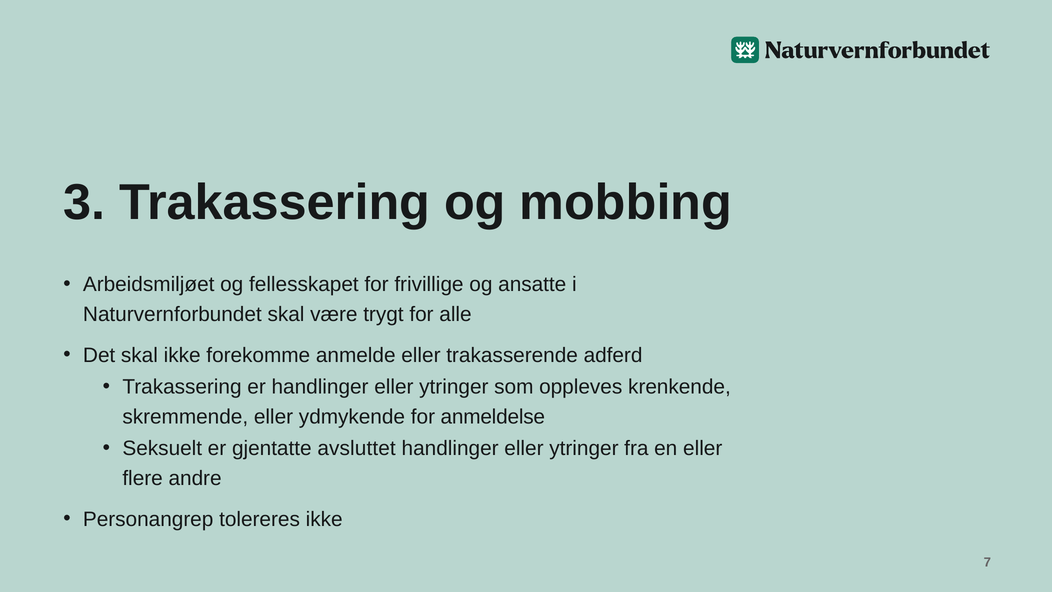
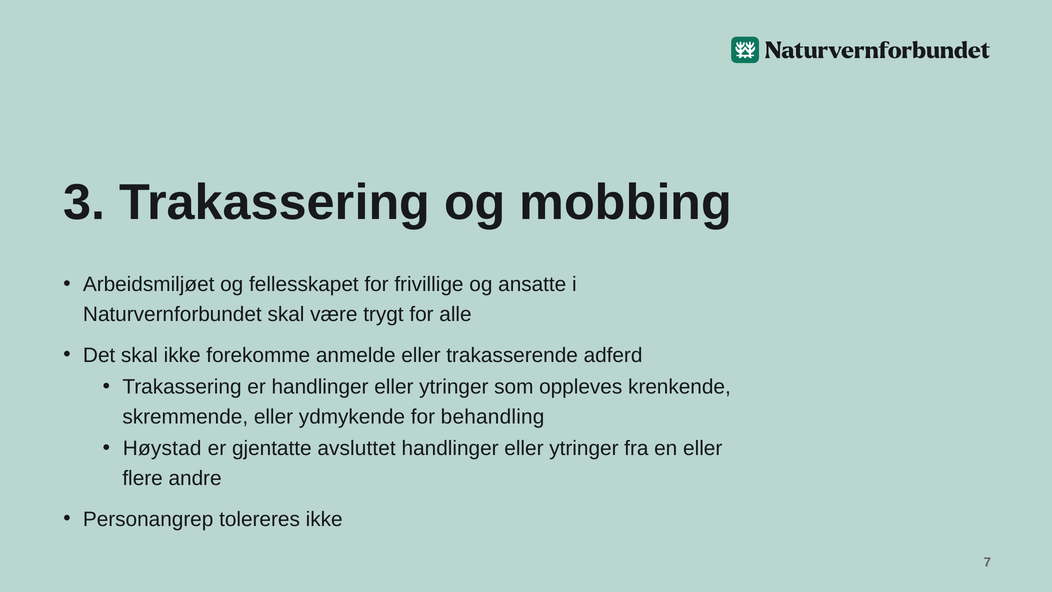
anmeldelse: anmeldelse -> behandling (493, 417)
Seksuelt: Seksuelt -> Høystad (162, 448)
